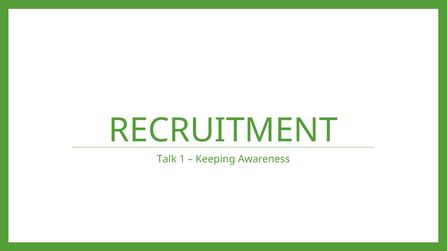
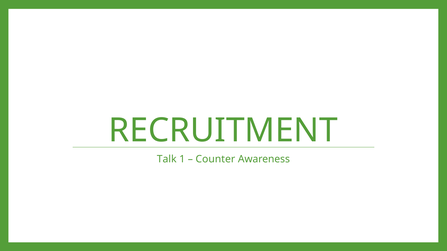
Keeping: Keeping -> Counter (215, 159)
